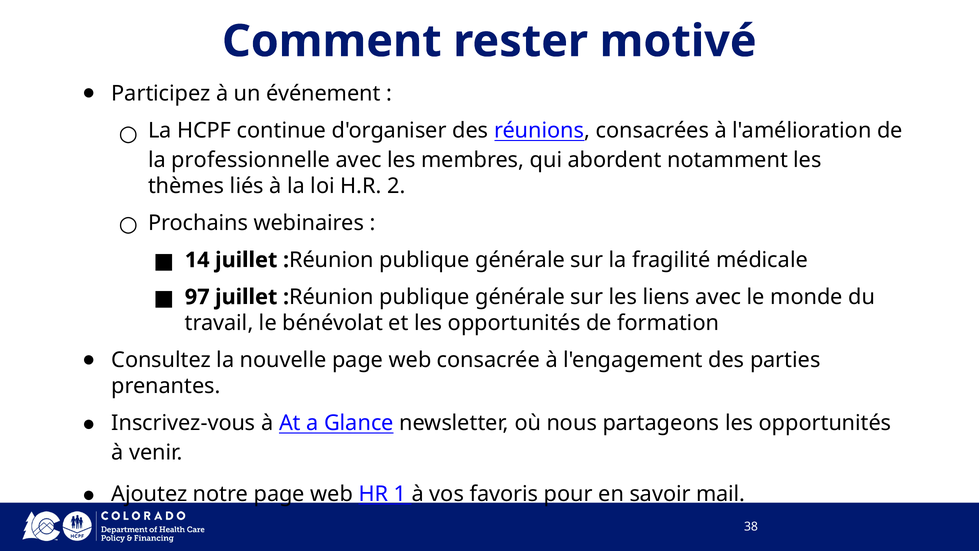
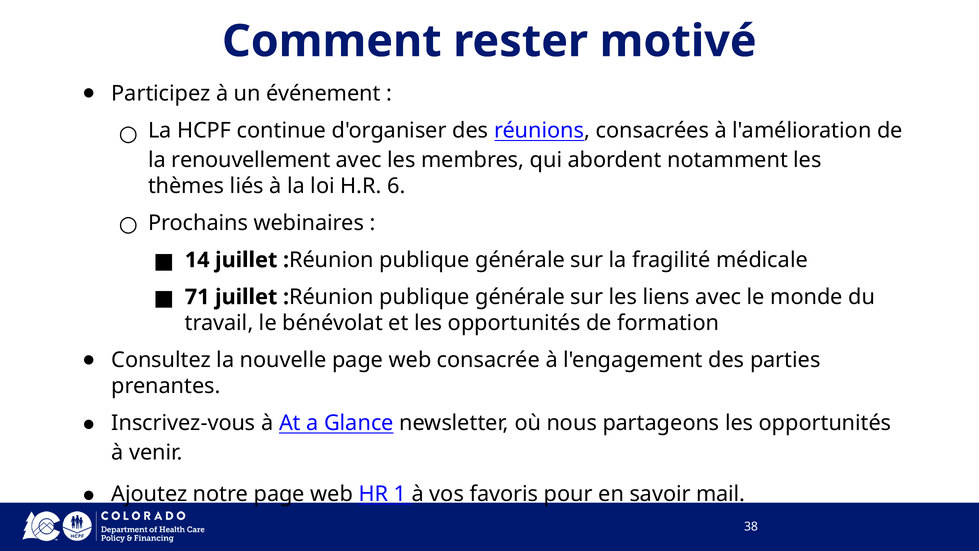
professionnelle: professionnelle -> renouvellement (251, 160)
2: 2 -> 6 (396, 186)
97: 97 -> 71 (197, 297)
